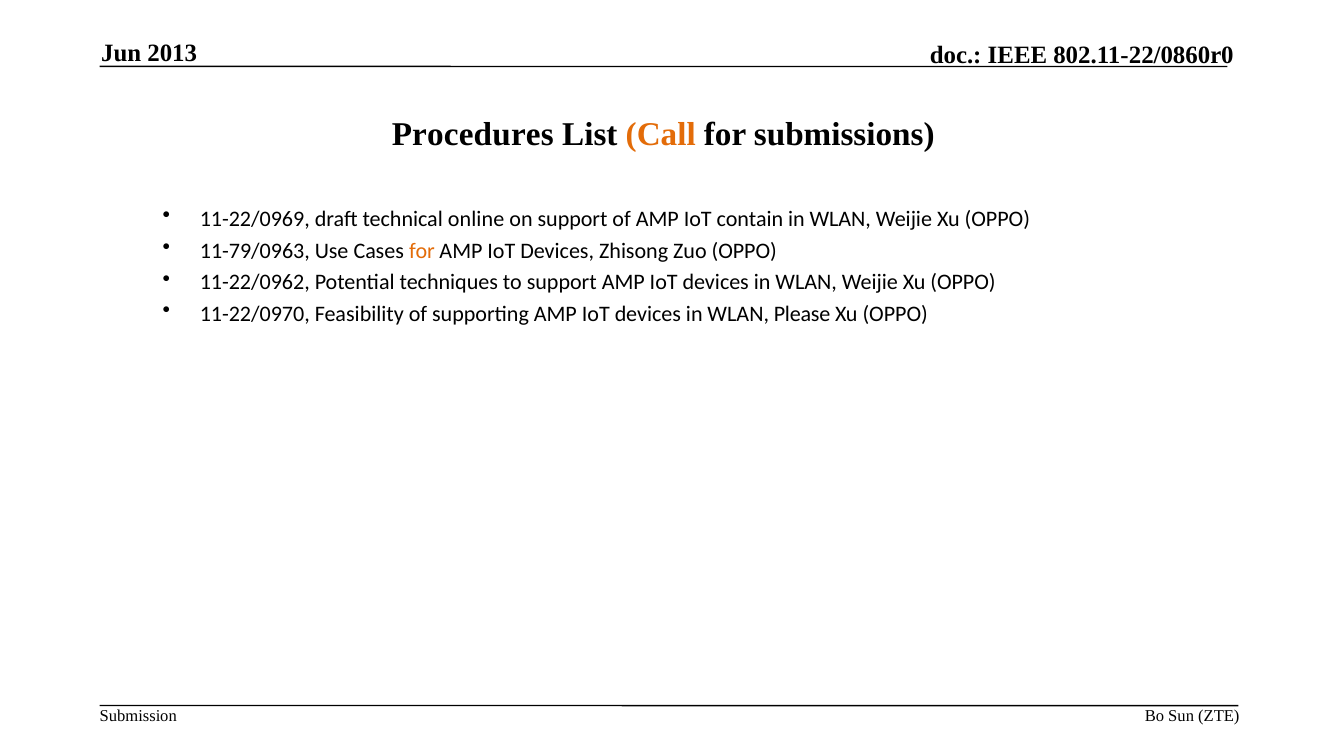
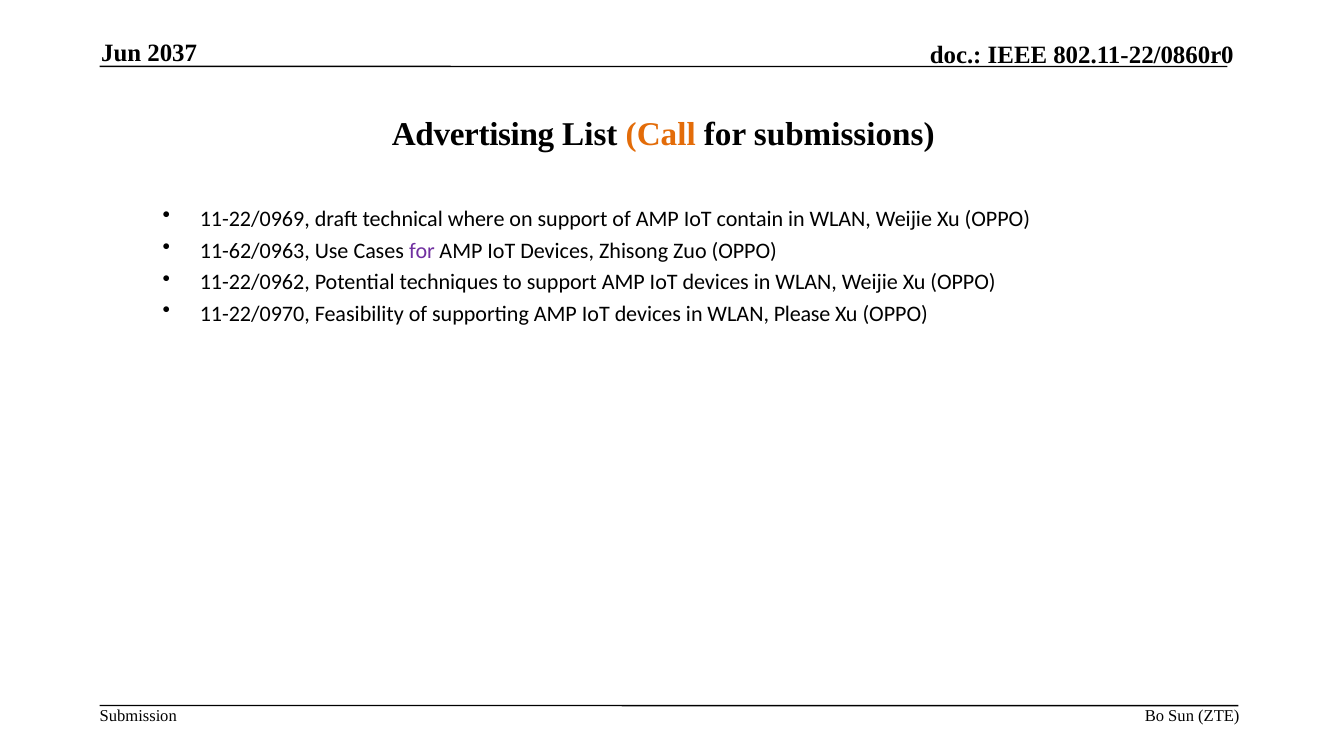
2013: 2013 -> 2037 (172, 53)
Procedures: Procedures -> Advertising (473, 135)
online: online -> where (476, 219)
11-79/0963: 11-79/0963 -> 11-62/0963 (255, 251)
for colour: orange -> purple (422, 251)
